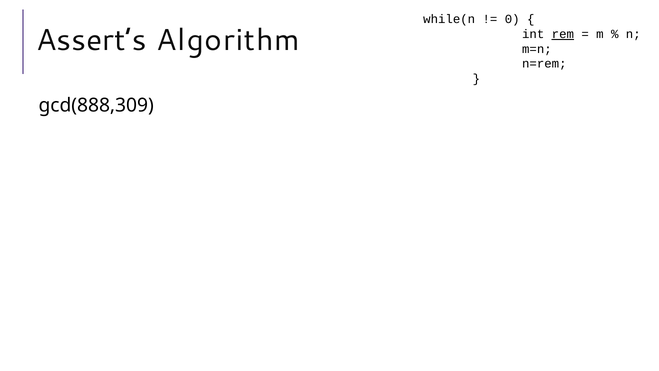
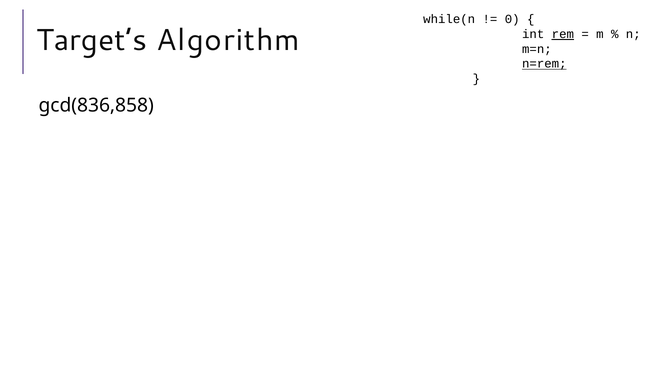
Assert’s: Assert’s -> Target’s (92, 40)
n=rem underline: none -> present (544, 64)
gcd(888,309: gcd(888,309 -> gcd(836,858 (96, 105)
